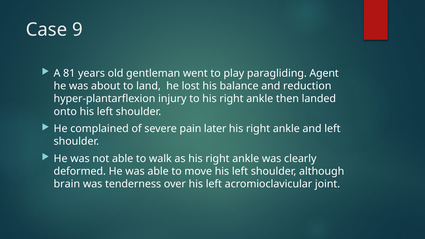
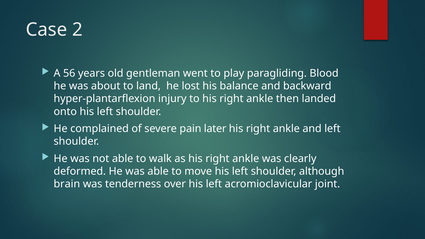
9: 9 -> 2 (77, 30)
81: 81 -> 56 (69, 73)
Agent: Agent -> Blood (324, 73)
reduction: reduction -> backward (307, 86)
